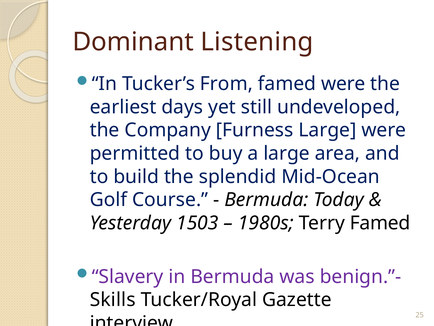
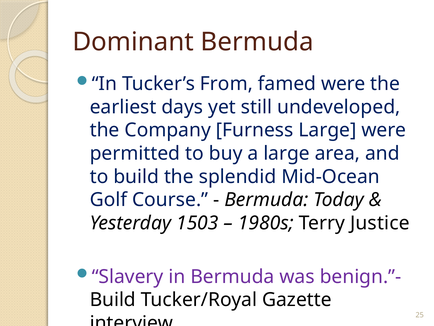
Dominant Listening: Listening -> Bermuda (257, 42)
Terry Famed: Famed -> Justice (380, 223)
Skills: Skills -> Build (113, 299)
